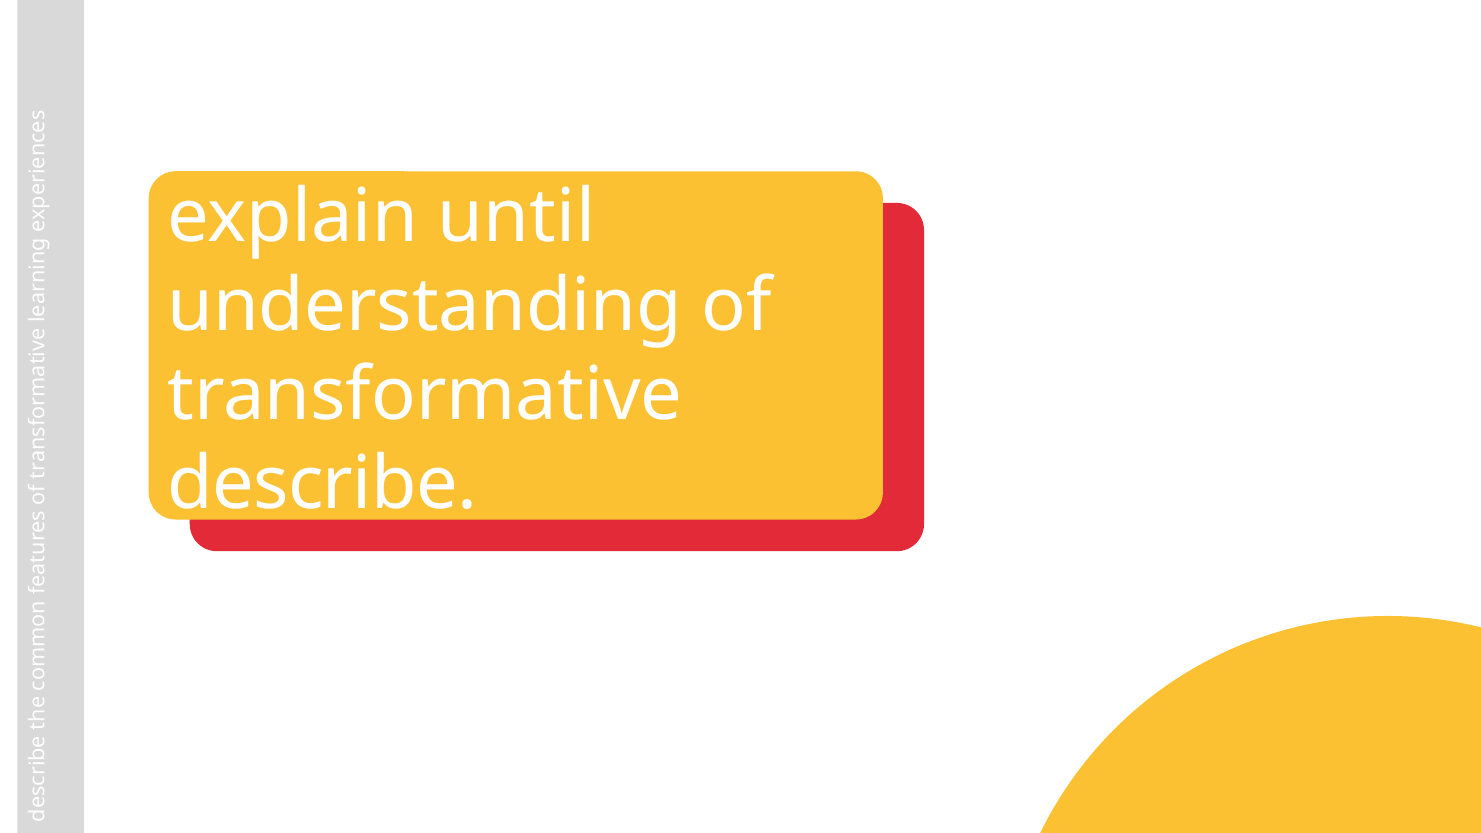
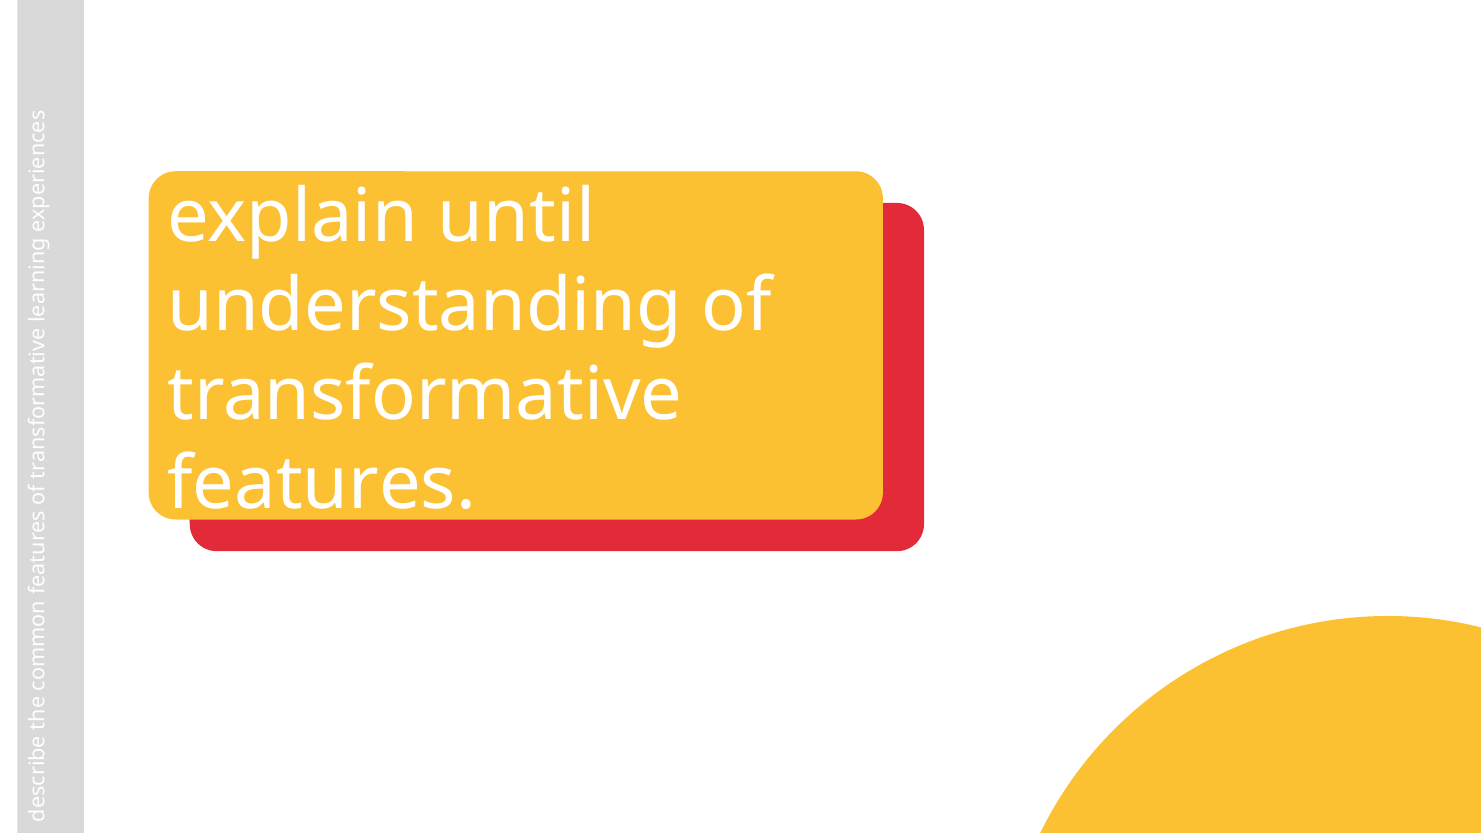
describe: describe -> features (322, 484)
